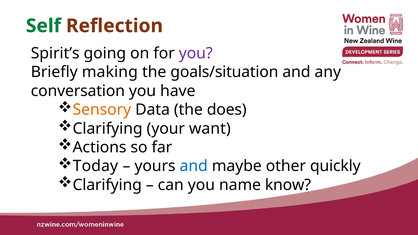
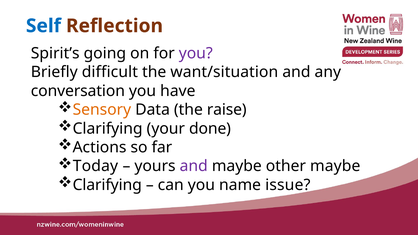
Self colour: green -> blue (43, 26)
making: making -> difficult (110, 72)
goals/situation: goals/situation -> want/situation (224, 72)
does: does -> raise (227, 110)
want: want -> done (210, 129)
and colour: blue -> purple (194, 166)
other quickly: quickly -> maybe (335, 166)
know: know -> issue (288, 185)
